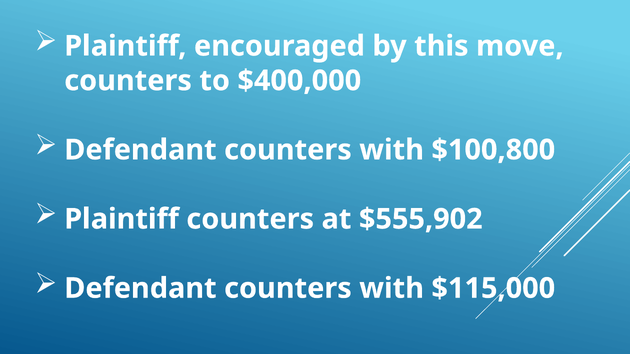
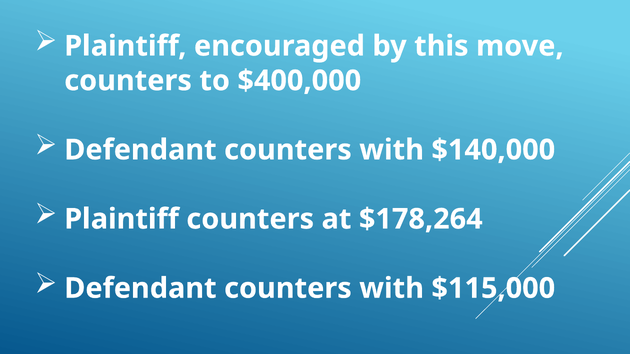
$100,800: $100,800 -> $140,000 (493, 150)
$555,902: $555,902 -> $178,264 (421, 219)
